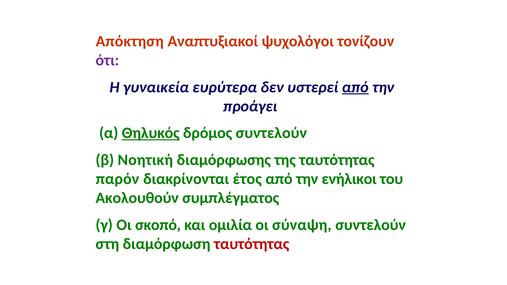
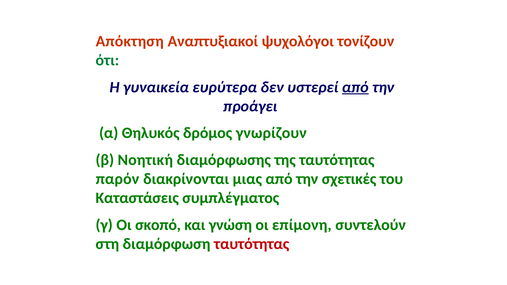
ότι colour: purple -> green (107, 60)
Θηλυκός underline: present -> none (151, 133)
δρόμος συντελούν: συντελούν -> γνωρίζουν (271, 133)
έτος: έτος -> μιας (247, 179)
ενήλικοι: ενήλικοι -> σχετικές (349, 179)
Ακολουθούν: Ακολουθούν -> Καταστάσεις (137, 198)
ομιλία: ομιλία -> γνώση (230, 225)
σύναψη: σύναψη -> επίμονη (302, 225)
